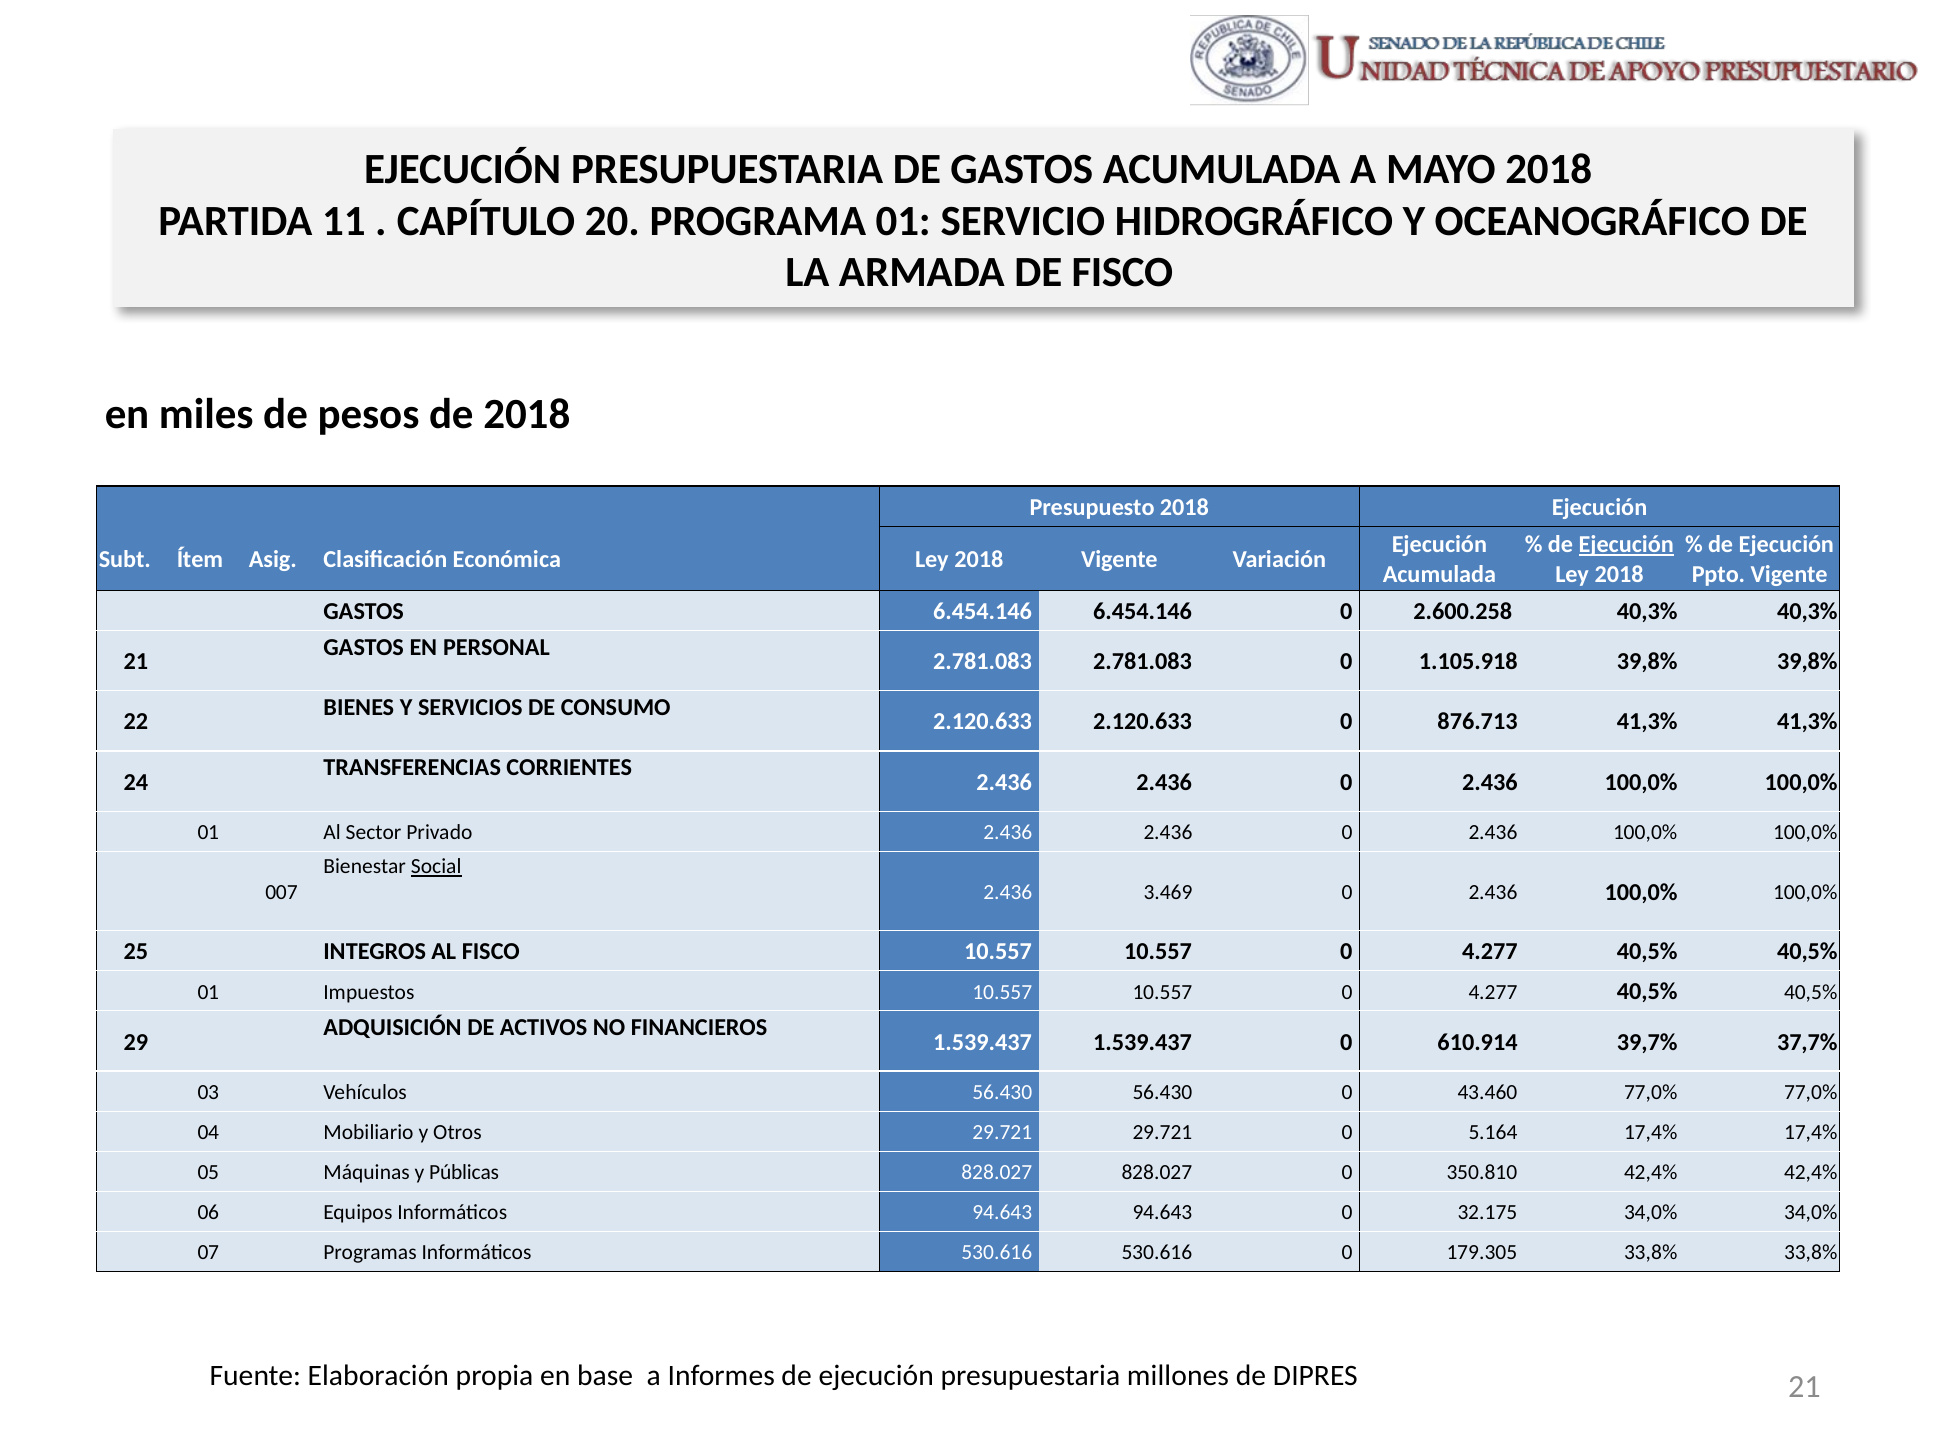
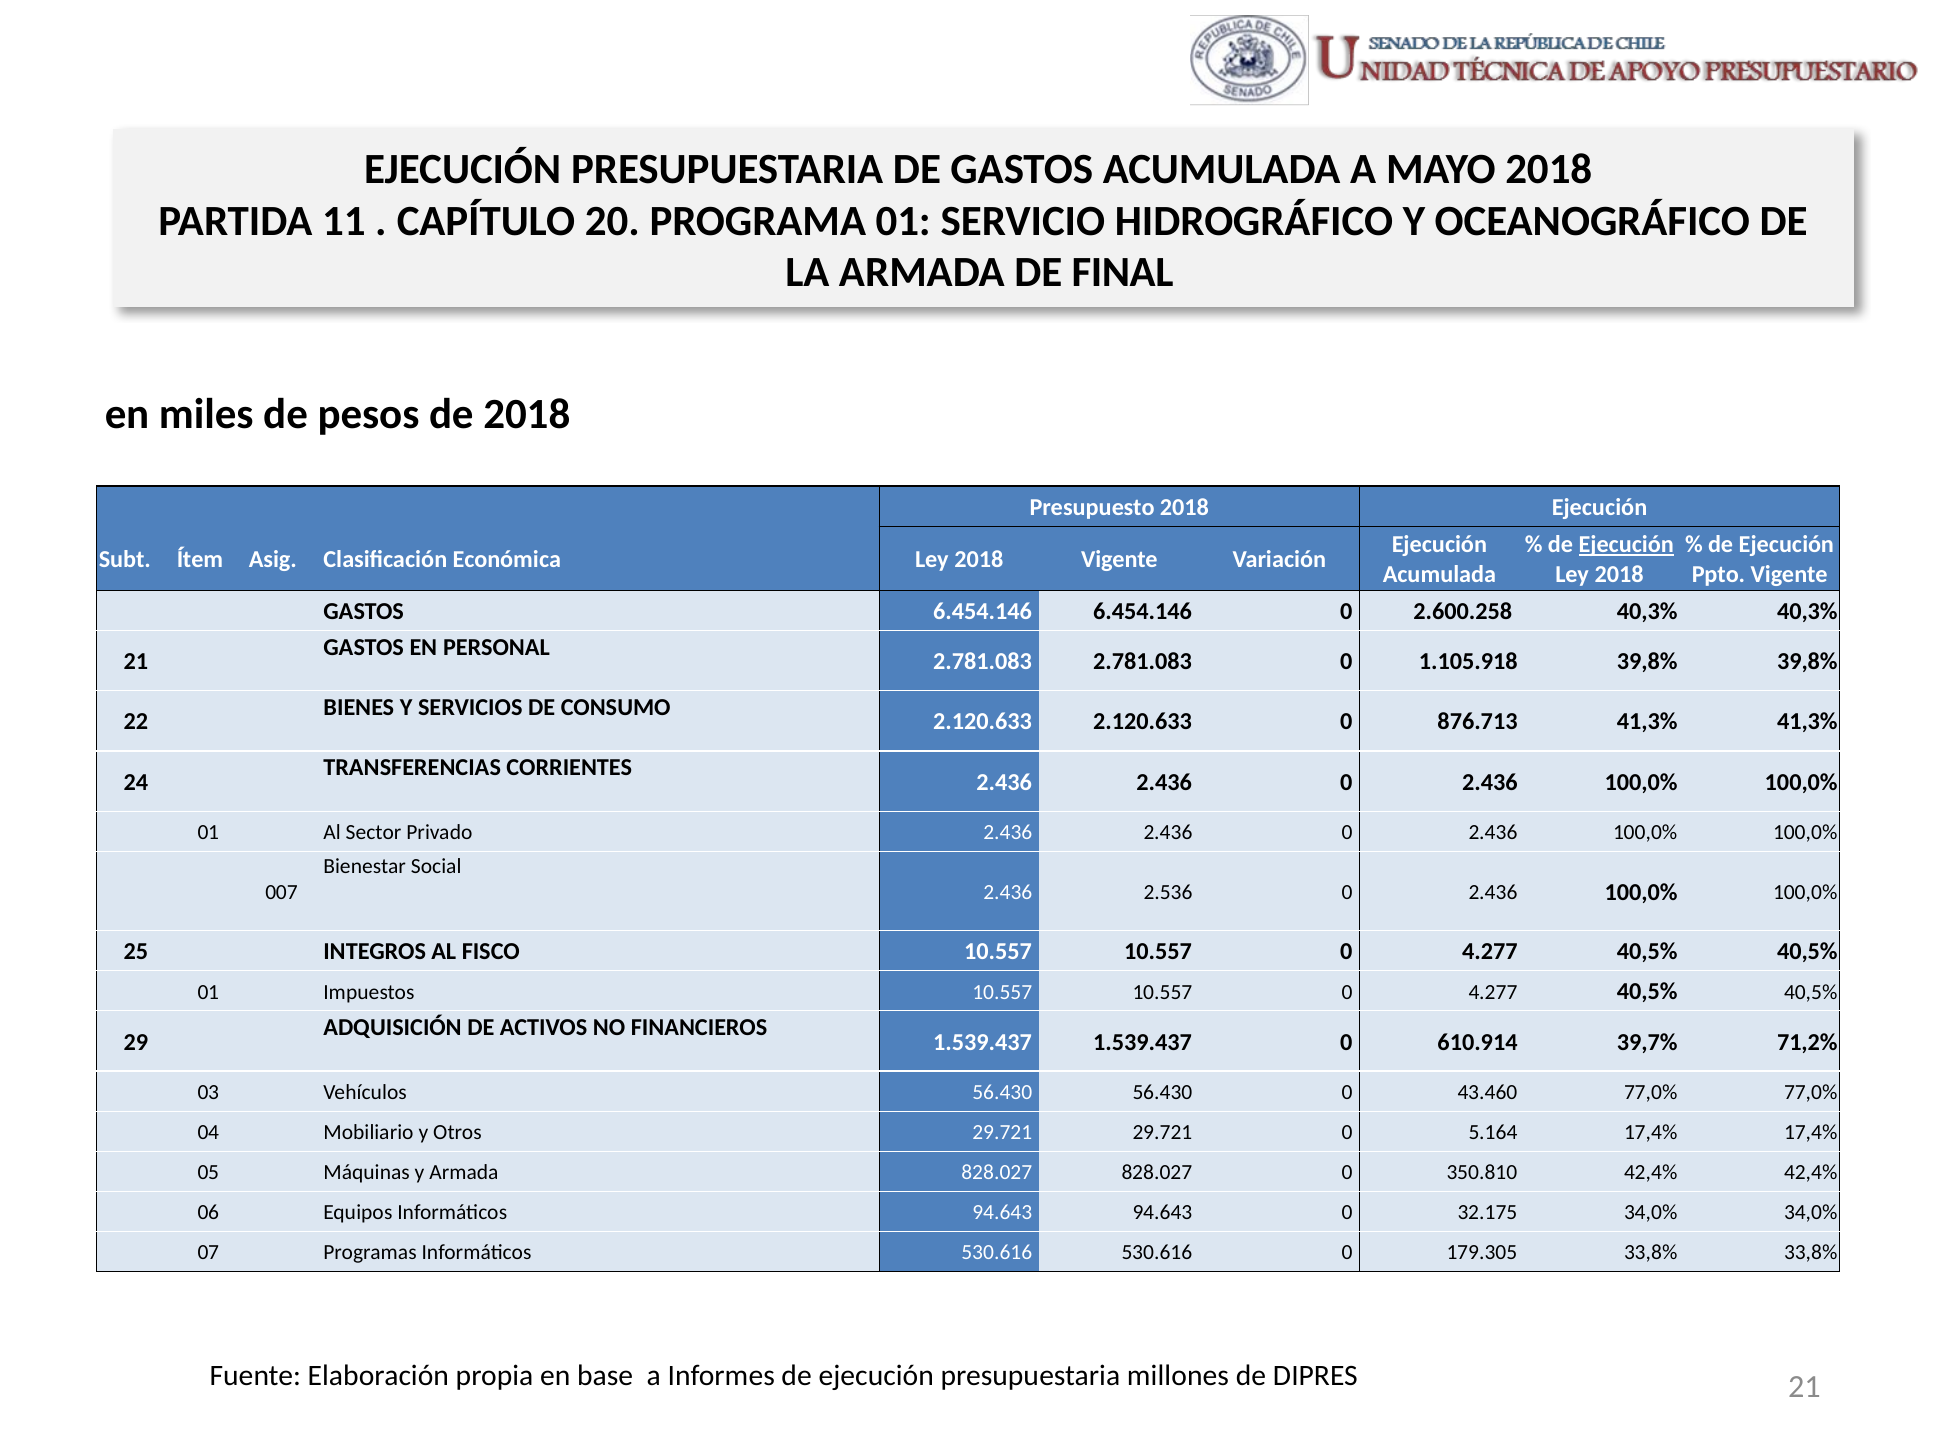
DE FISCO: FISCO -> FINAL (1122, 272)
Social underline: present -> none (436, 867)
3.469: 3.469 -> 2.536 (1168, 892)
37,7%: 37,7% -> 71,2% (1807, 1042)
y Públicas: Públicas -> Armada (464, 1172)
